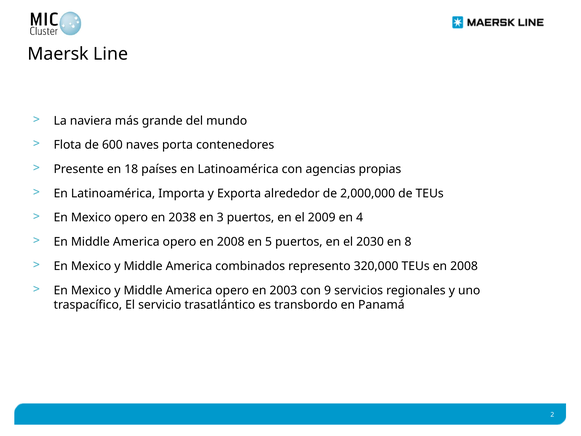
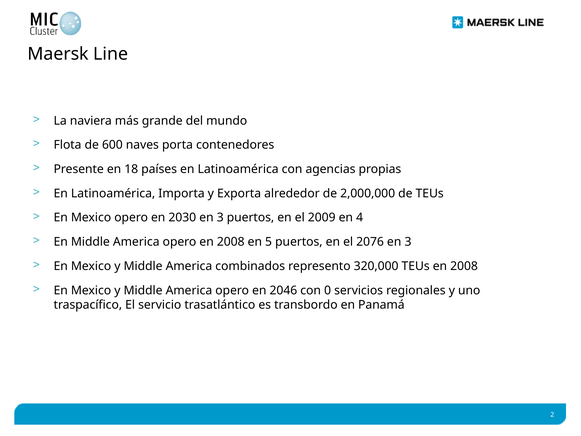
2038: 2038 -> 2030 (182, 218)
2030: 2030 -> 2076 (370, 242)
8: 8 -> 3 (408, 242)
2003: 2003 -> 2046 (283, 290)
9: 9 -> 0 (328, 290)
